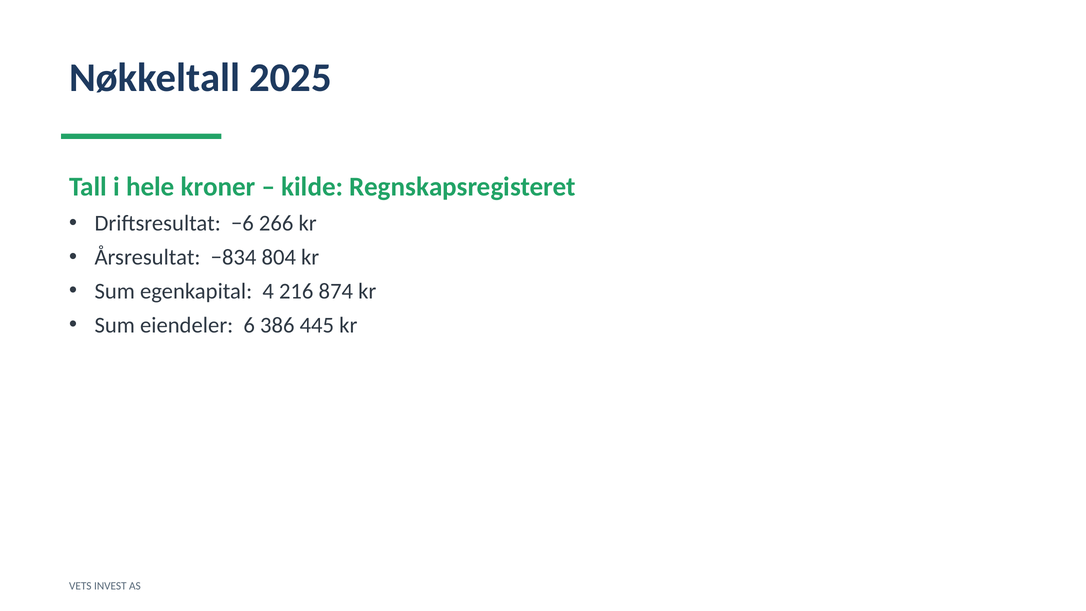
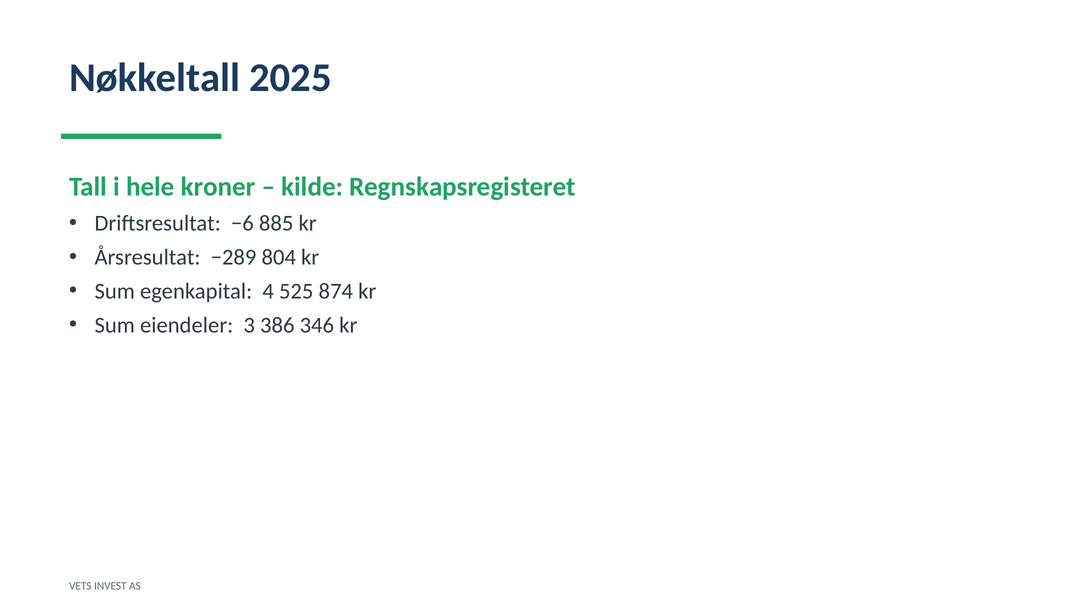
266: 266 -> 885 (276, 223)
−834: −834 -> −289 (234, 257)
216: 216 -> 525 (296, 291)
6: 6 -> 3 (249, 325)
445: 445 -> 346 (317, 325)
